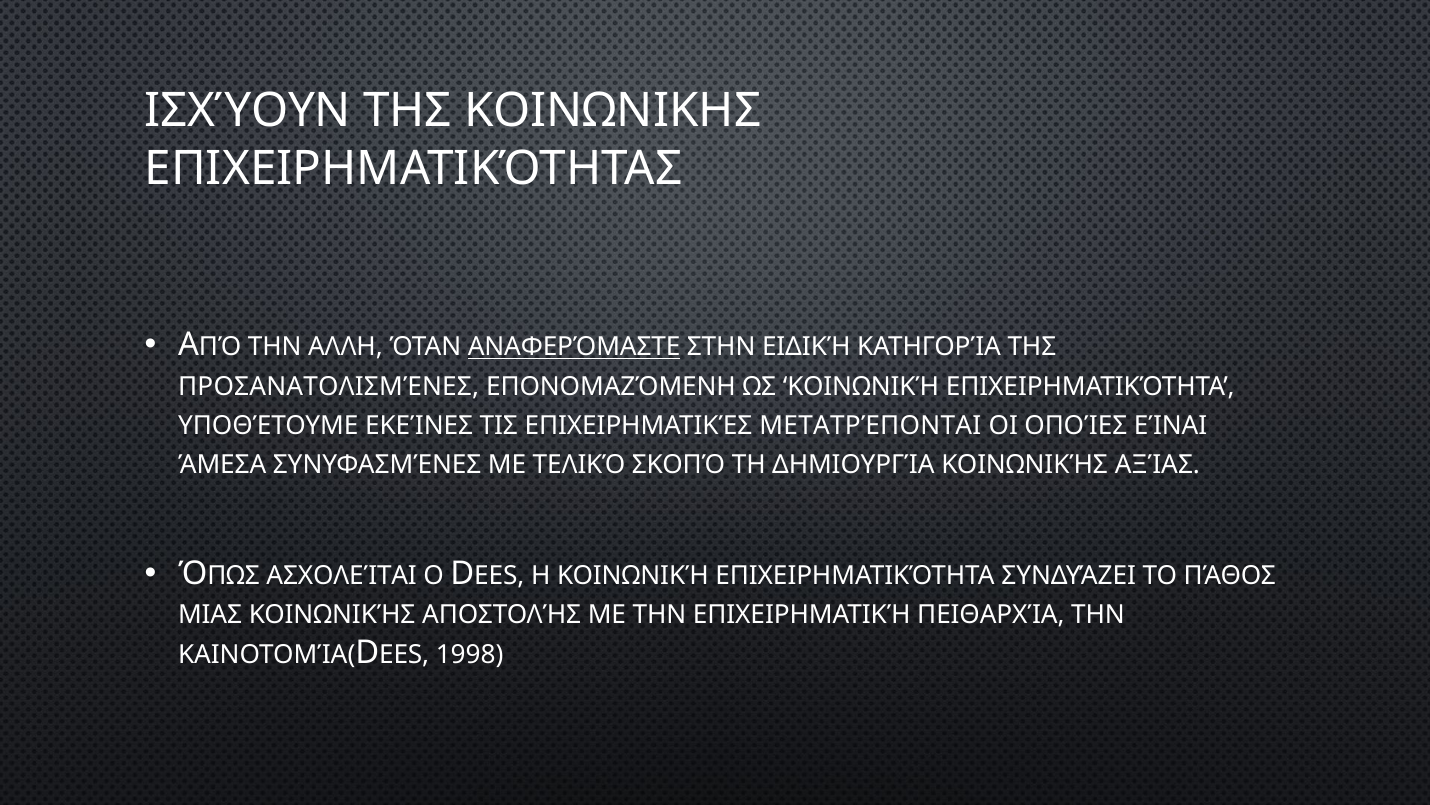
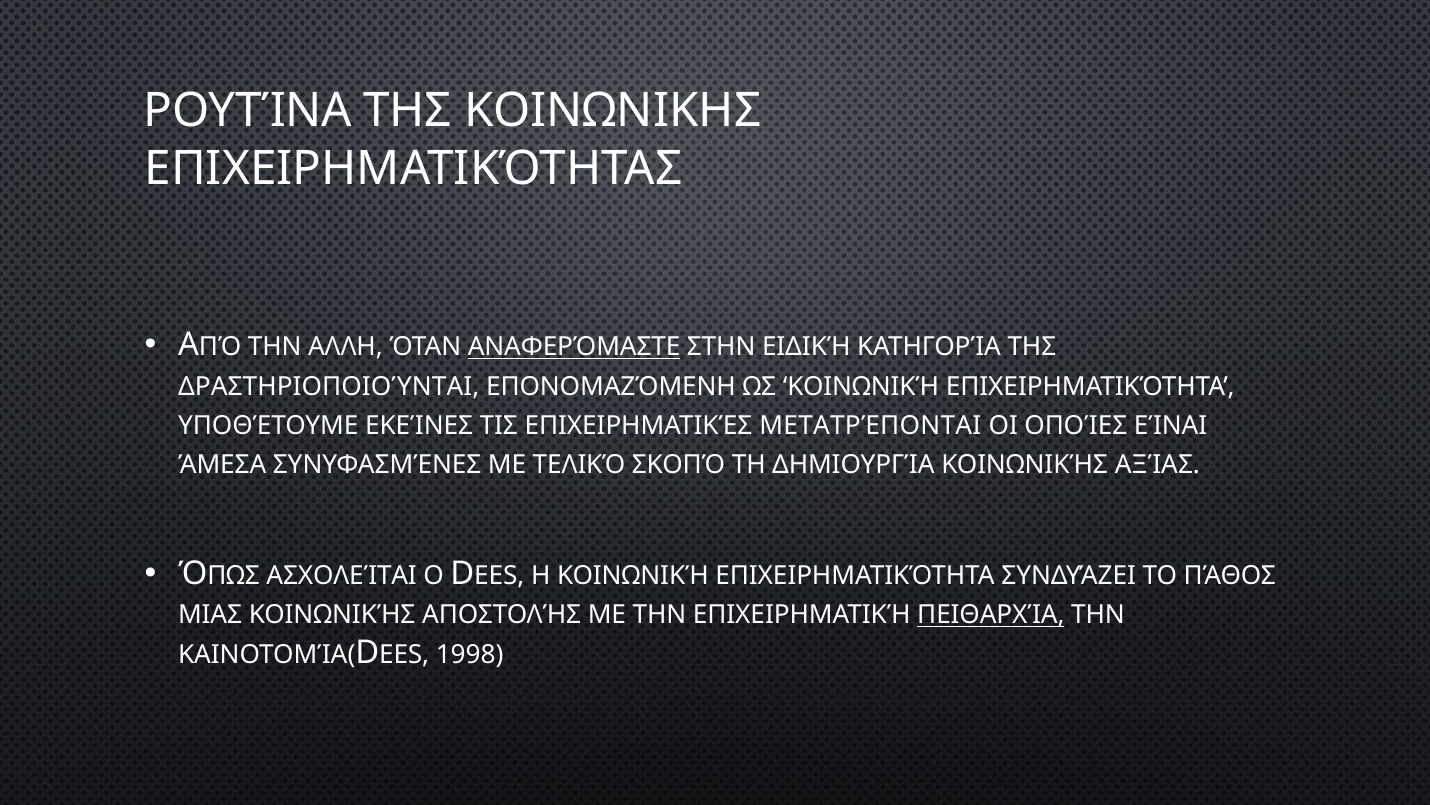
ΙΣΧΎΟΥΝ: ΙΣΧΎΟΥΝ -> ΡΟΥΤΊΝΑ (248, 111)
ΠΡΟΣΑΝΑΤΟΛΙΣΜΈΝΕΣ: ΠΡΟΣΑΝΑΤΟΛΙΣΜΈΝΕΣ -> ΔΡΑΣΤΗΡΙΟΠΟΙΟΎΝΤΑΙ (329, 386)
ΠΕΙΘΑΡΧΊΑ underline: none -> present (991, 615)
